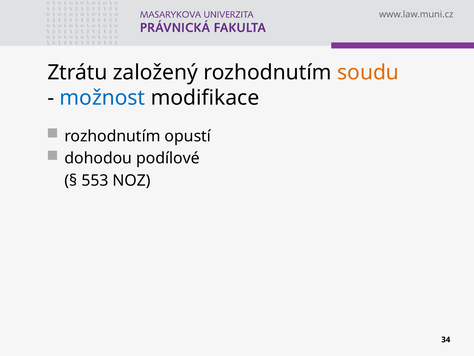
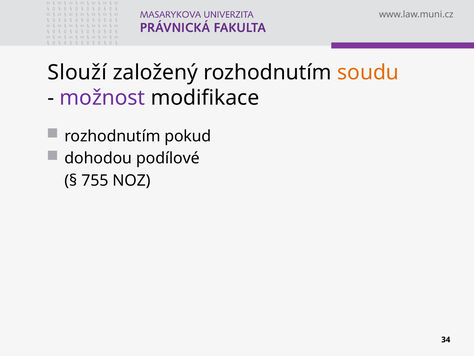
Ztrátu: Ztrátu -> Slouží (77, 72)
možnost colour: blue -> purple (102, 98)
opustí: opustí -> pokud (188, 136)
553: 553 -> 755 (95, 180)
